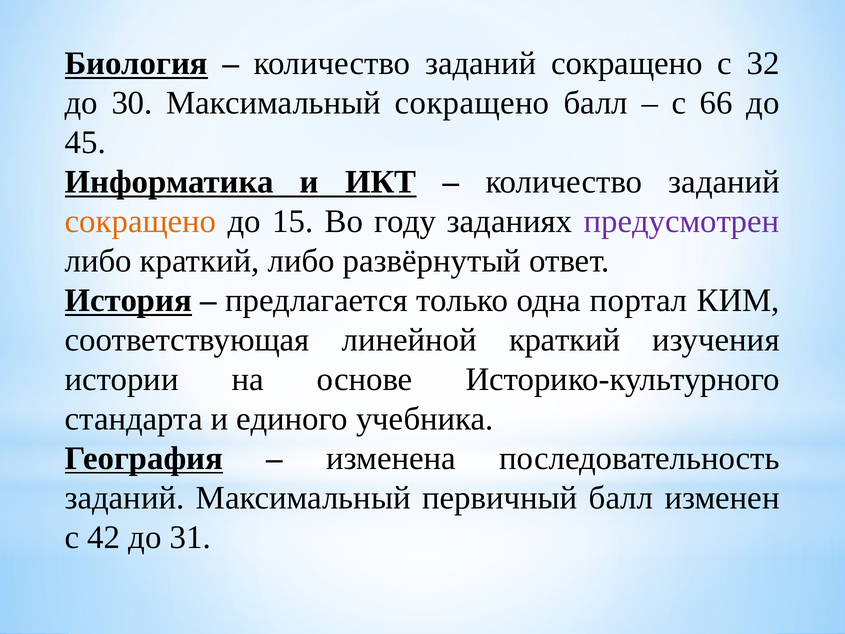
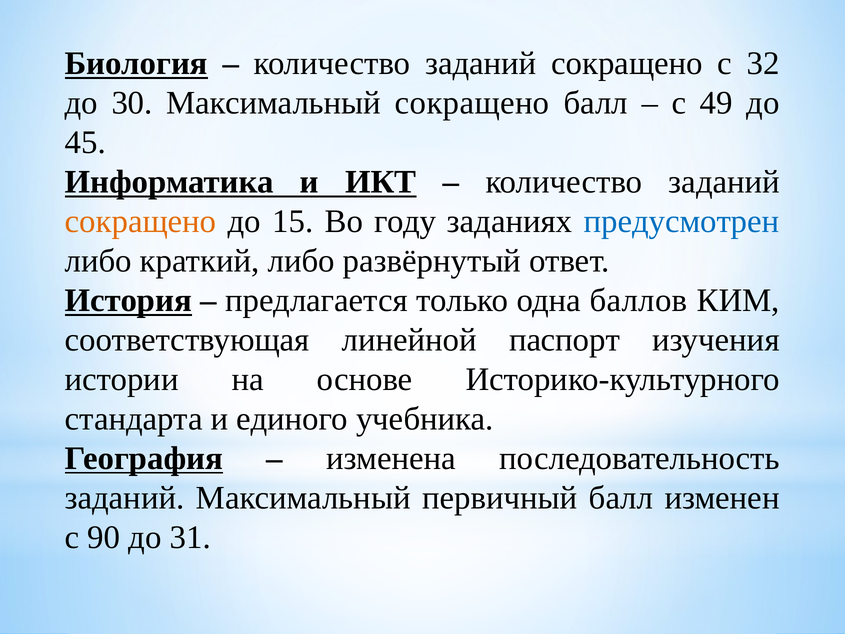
66: 66 -> 49 (716, 103)
предусмотрен colour: purple -> blue (682, 221)
портал: портал -> баллов (639, 300)
линейной краткий: краткий -> паспорт (565, 340)
42: 42 -> 90 (104, 537)
